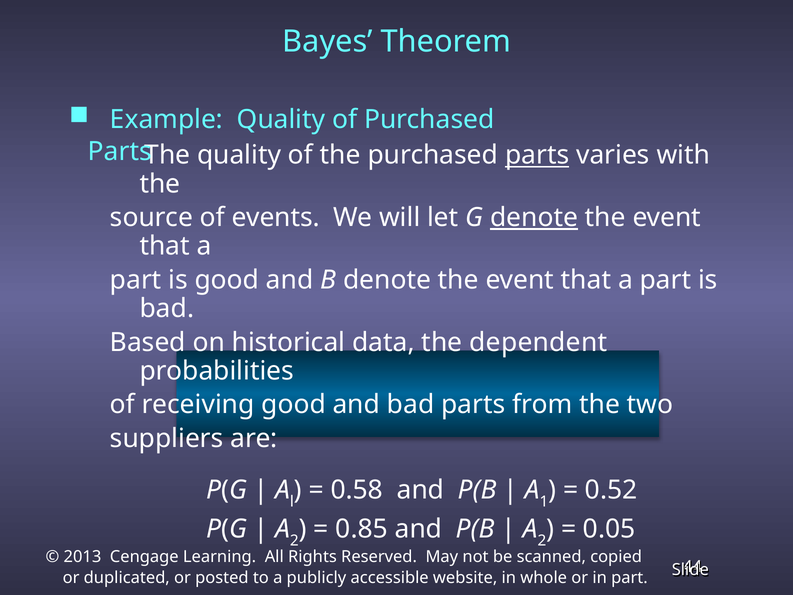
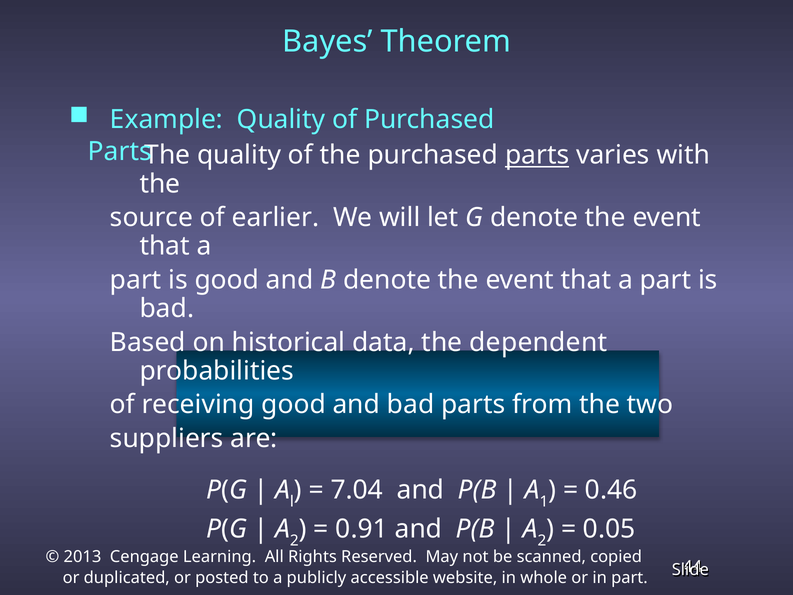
events: events -> earlier (276, 218)
denote underline: present -> none (534, 218)
0.58: 0.58 -> 7.04 (357, 490)
0.52: 0.52 -> 0.46 (611, 490)
0.85: 0.85 -> 0.91 (362, 529)
